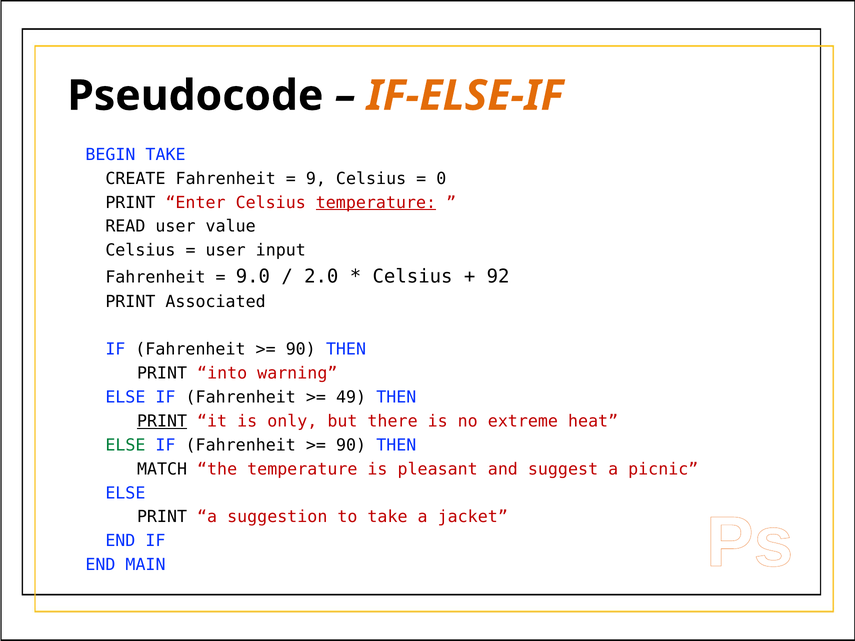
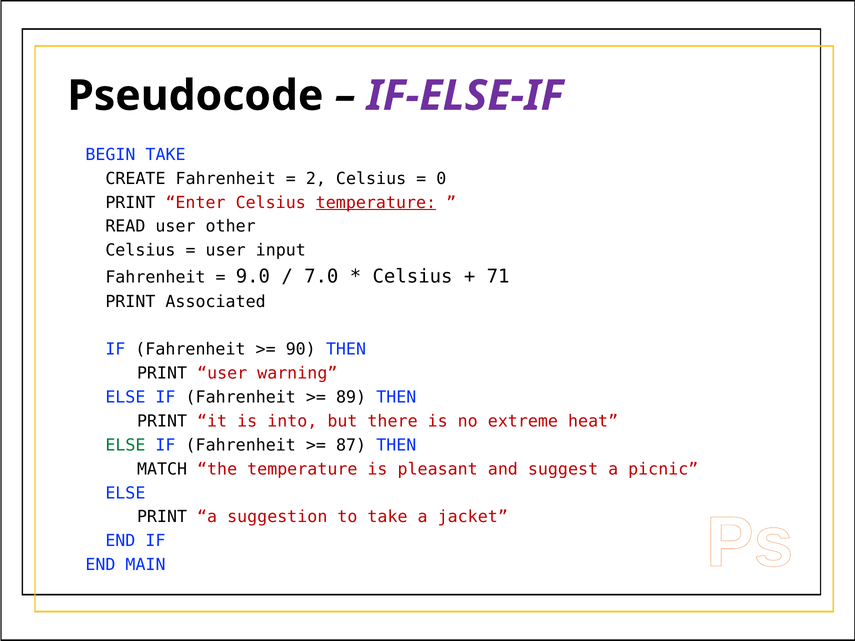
IF-ELSE-IF colour: orange -> purple (465, 96)
9: 9 -> 2 (316, 179)
value: value -> other (231, 227)
2.0: 2.0 -> 7.0 (321, 277)
92: 92 -> 71 (498, 277)
PRINT into: into -> user (222, 374)
49: 49 -> 89 (351, 398)
PRINT underline: present -> none (162, 421)
only: only -> into (292, 421)
90: 90 -> 87 (351, 445)
